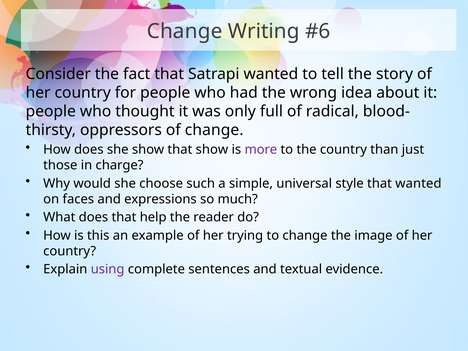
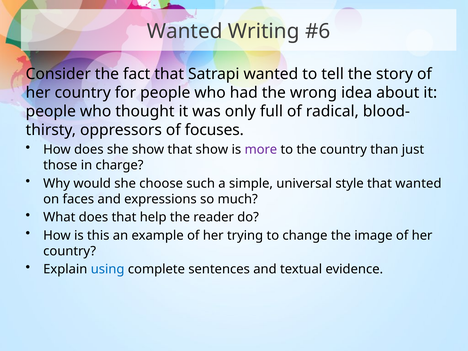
Change: Change -> Wanted (185, 31)
of change: change -> focuses (214, 130)
using colour: purple -> blue (108, 269)
